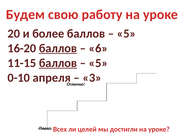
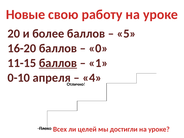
Будем: Будем -> Новые (26, 14)
баллов underline: present -> none (58, 48)
6: 6 -> 0 (98, 48)
5: 5 -> 1 (98, 63)
3: 3 -> 4 (92, 78)
